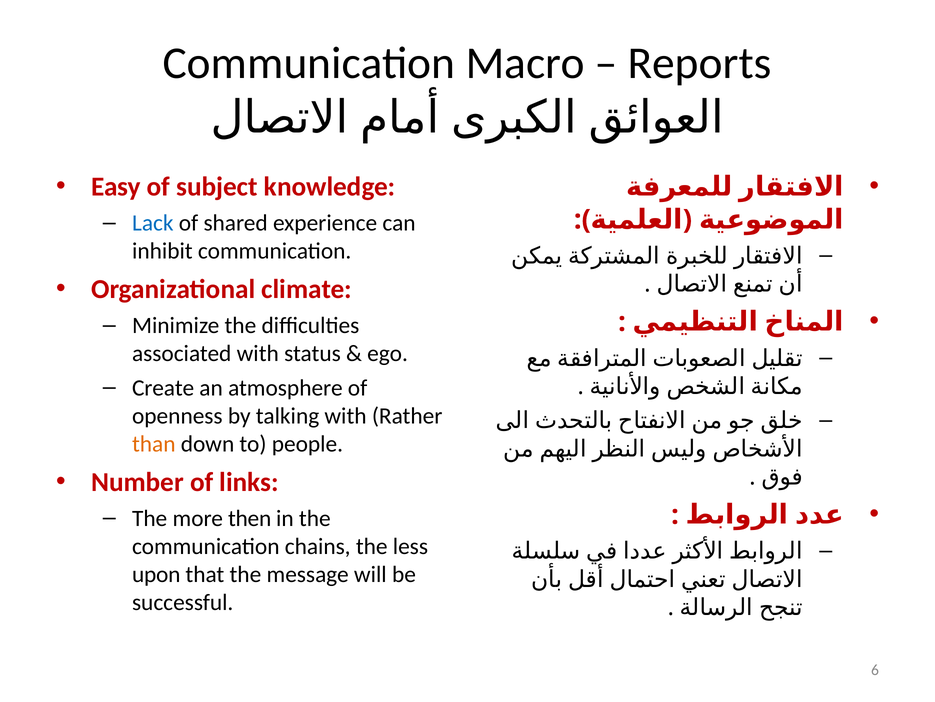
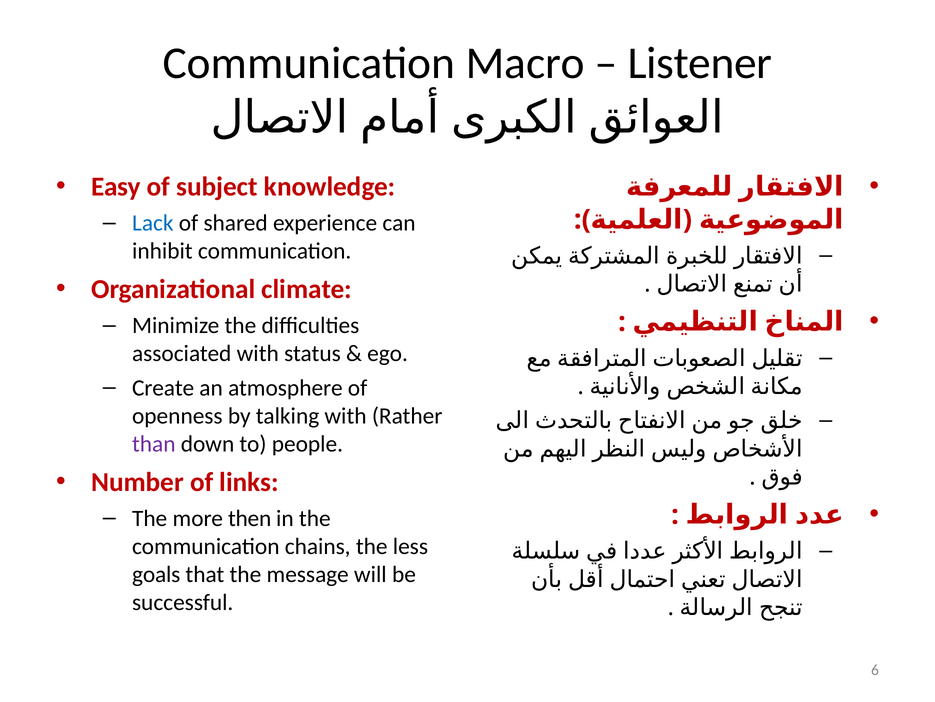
Reports: Reports -> Listener (700, 63)
than colour: orange -> purple (154, 444)
upon: upon -> goals (156, 574)
